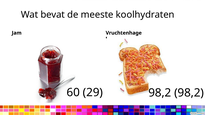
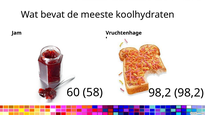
29: 29 -> 58 (93, 93)
